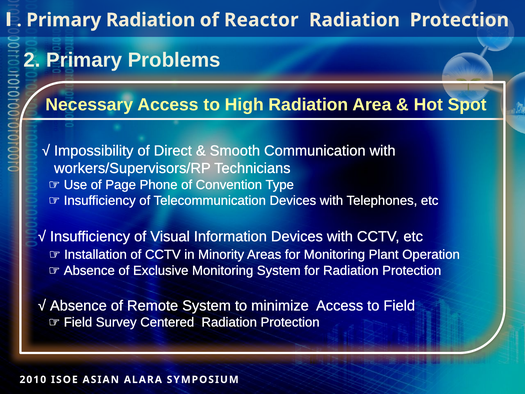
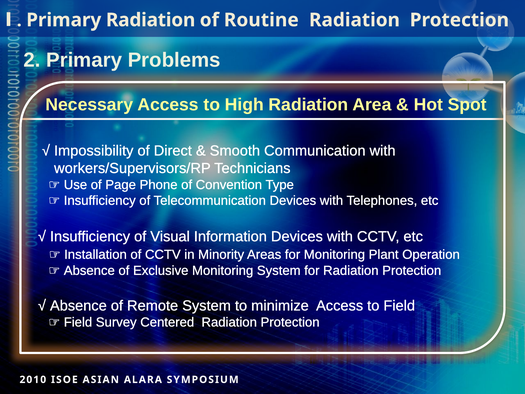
Reactor: Reactor -> Routine (261, 20)
